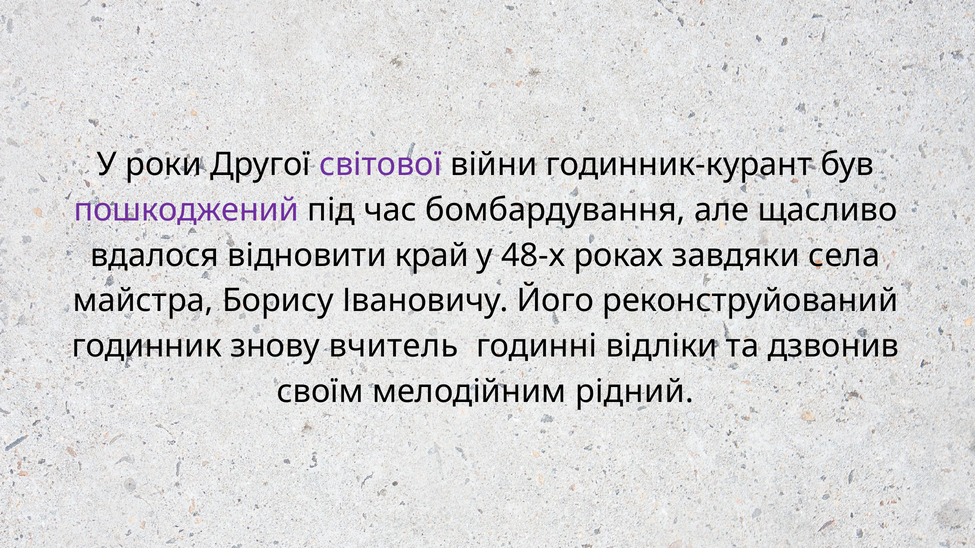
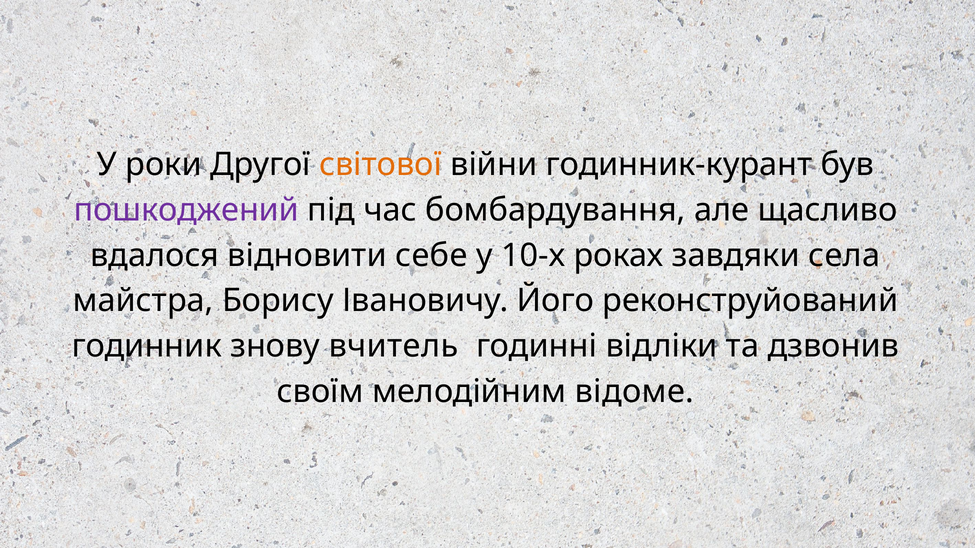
світової colour: purple -> orange (381, 165)
край: край -> себе (431, 256)
48-х: 48-х -> 10-х (533, 256)
рідний: рідний -> відоме (634, 392)
